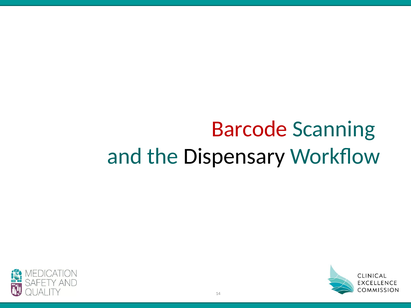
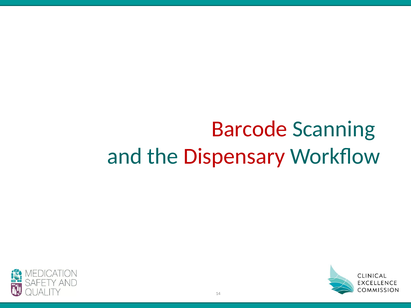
Dispensary colour: black -> red (234, 156)
